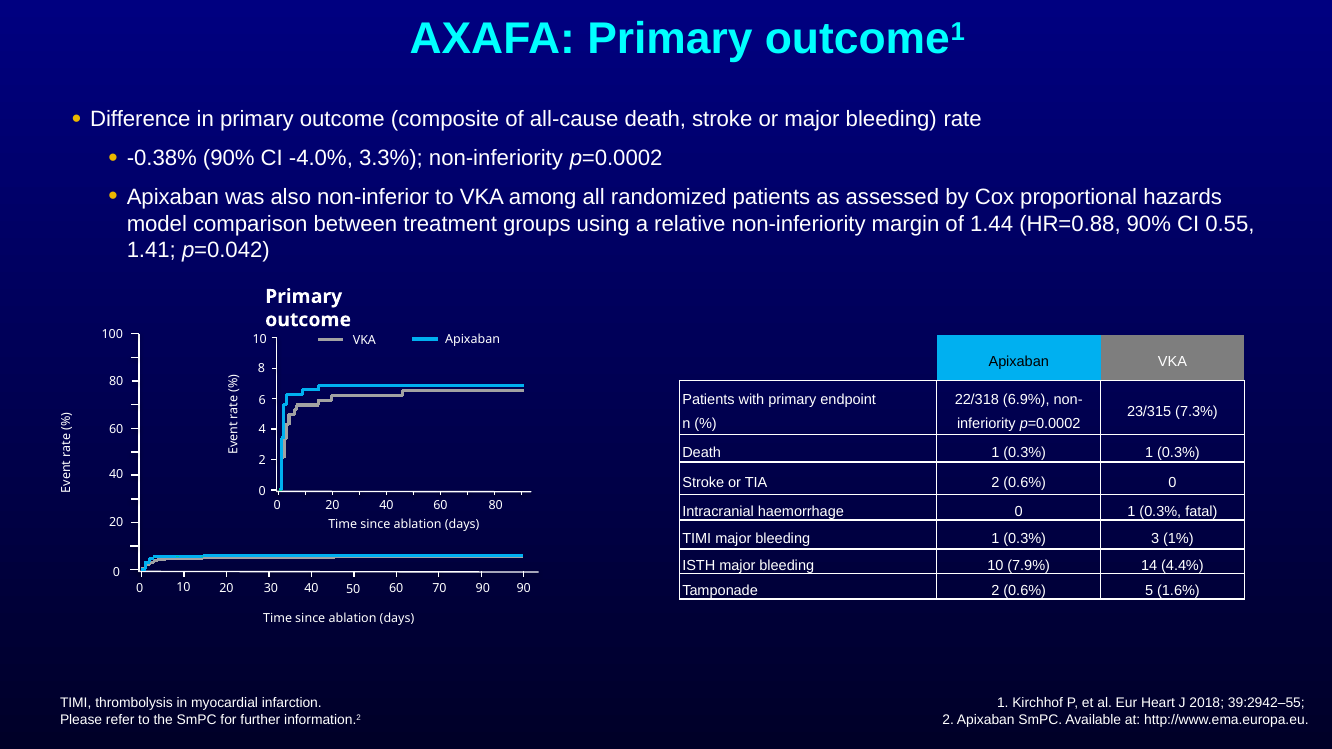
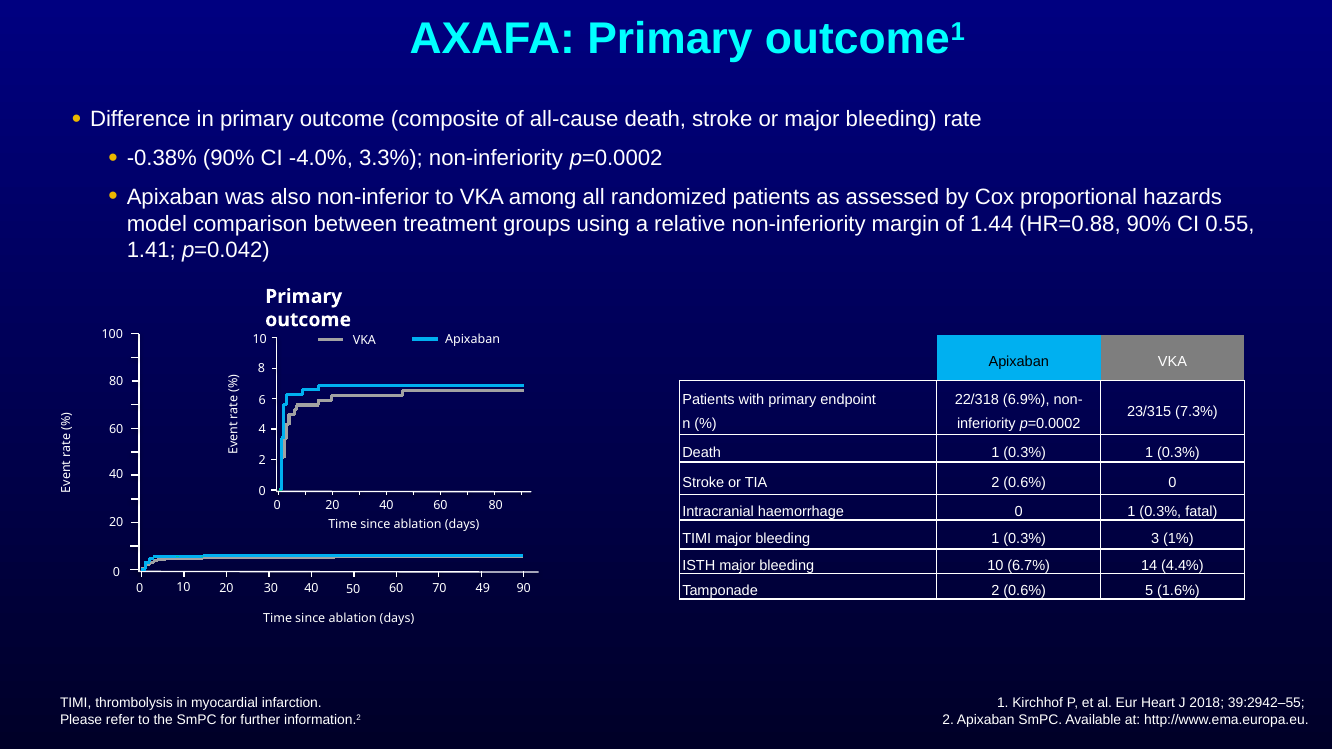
7.9%: 7.9% -> 6.7% (1029, 565)
60 90: 90 -> 49 (483, 589)
